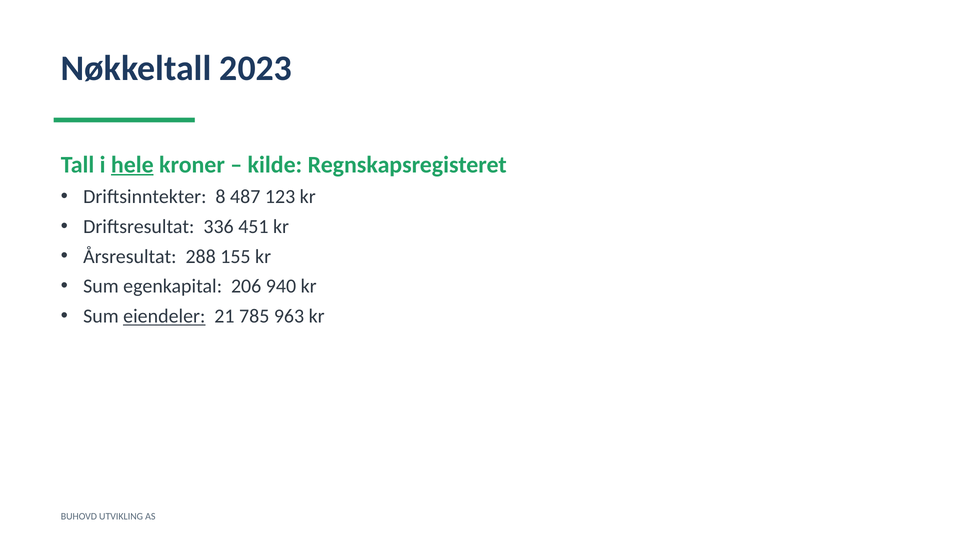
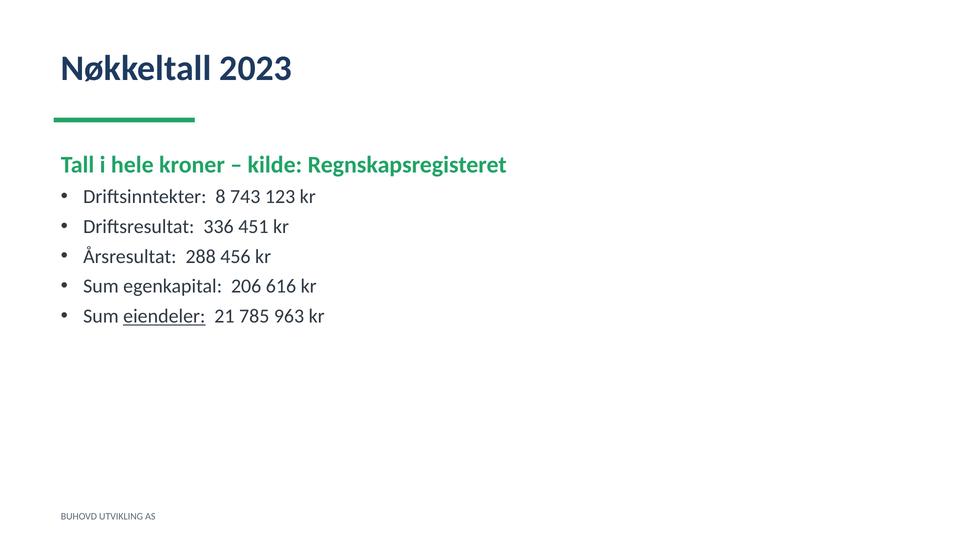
hele underline: present -> none (132, 165)
487: 487 -> 743 (245, 197)
155: 155 -> 456 (235, 256)
940: 940 -> 616 (281, 286)
